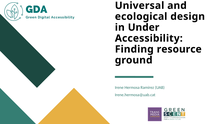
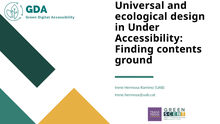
resource: resource -> contents (179, 49)
